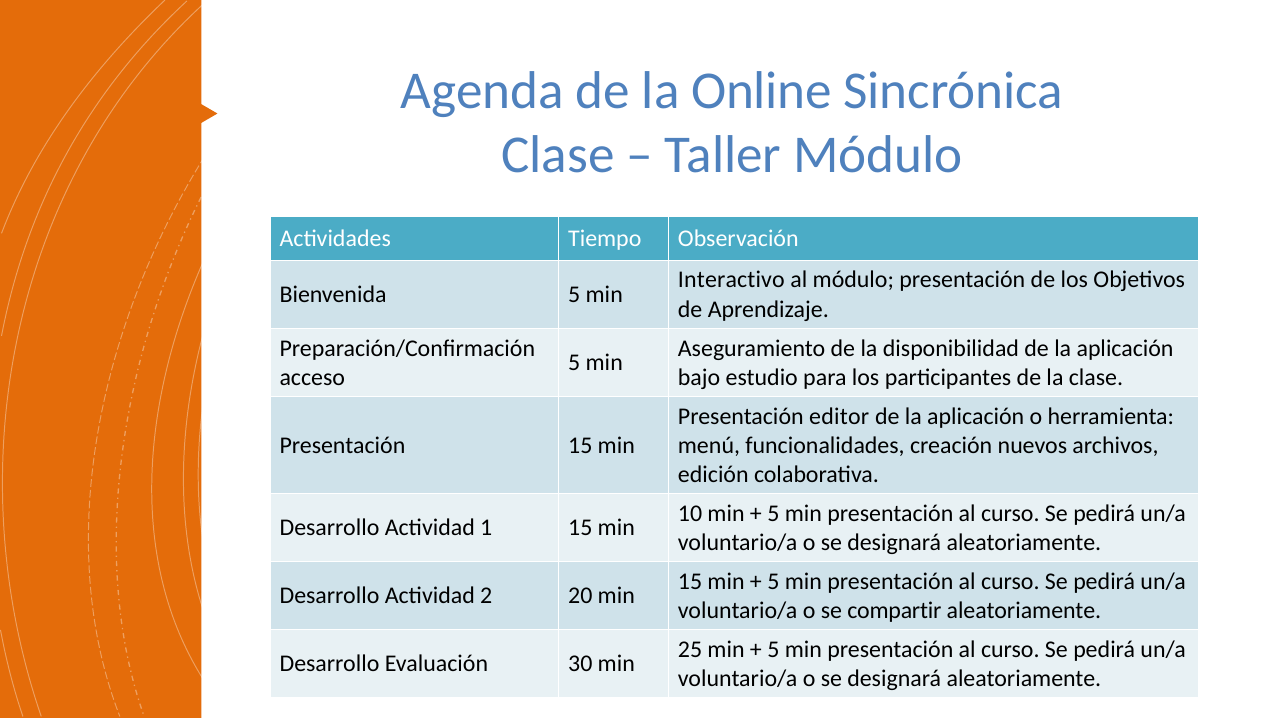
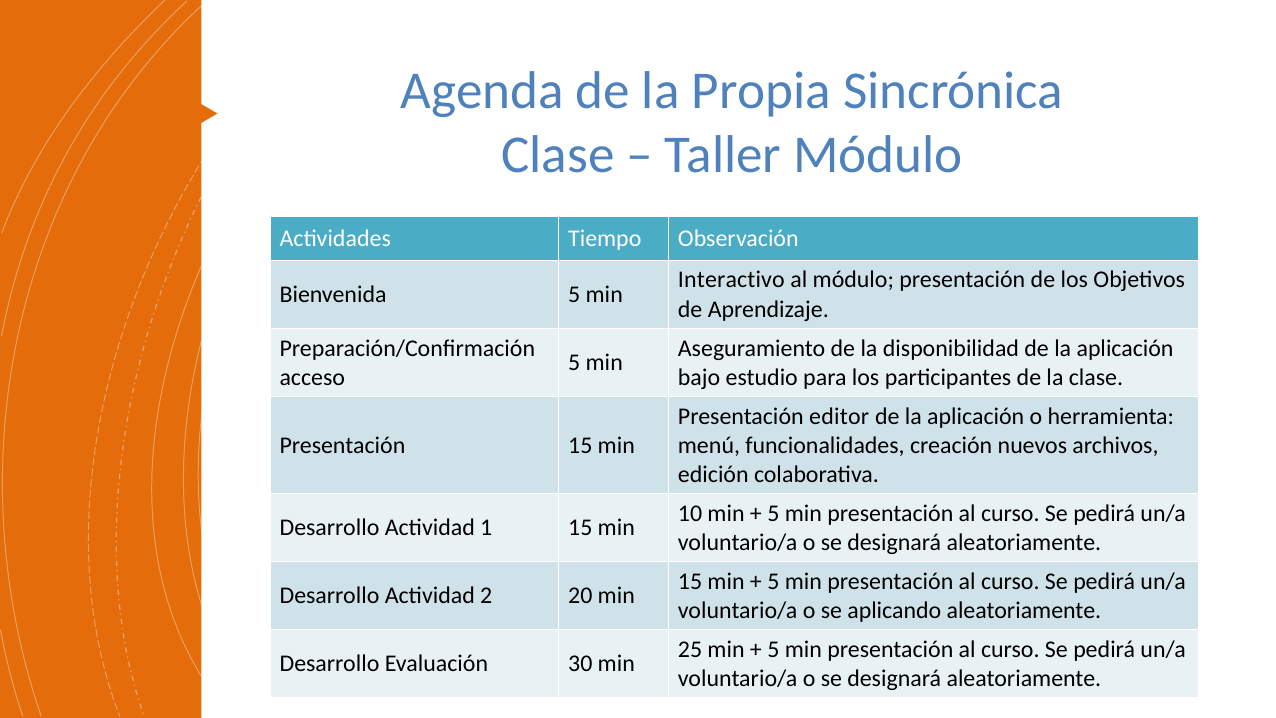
Online: Online -> Propia (761, 91)
compartir: compartir -> aplicando (894, 610)
